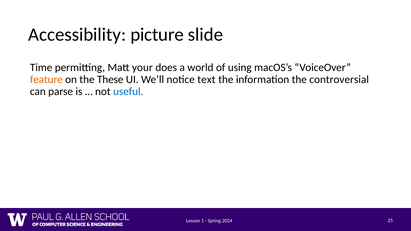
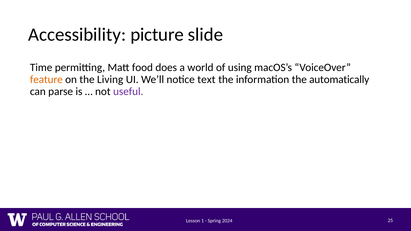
your: your -> food (142, 67)
These: These -> Living (110, 79)
controversial: controversial -> automatically (339, 79)
useful colour: blue -> purple (128, 92)
